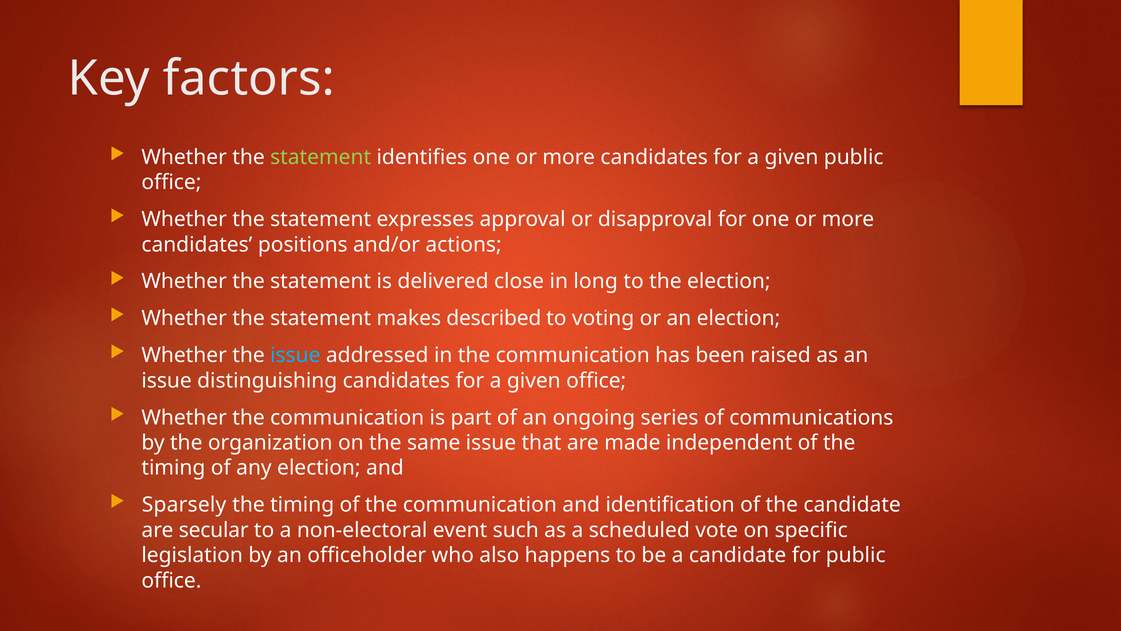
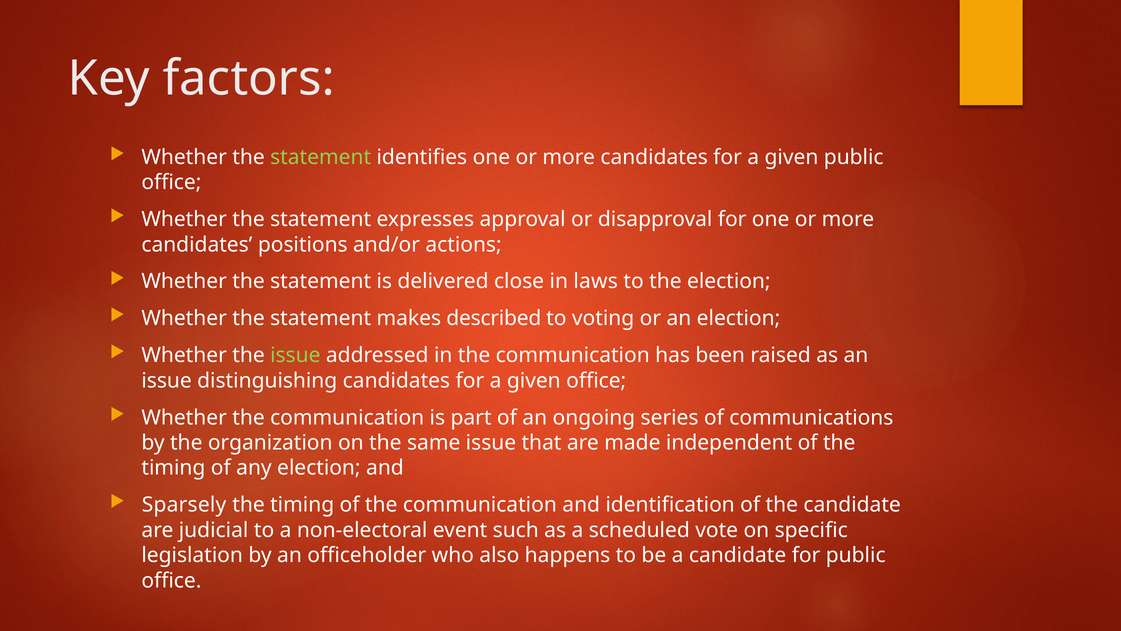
long: long -> laws (596, 281)
issue colour: light blue -> light green (295, 355)
secular: secular -> judicial (214, 530)
